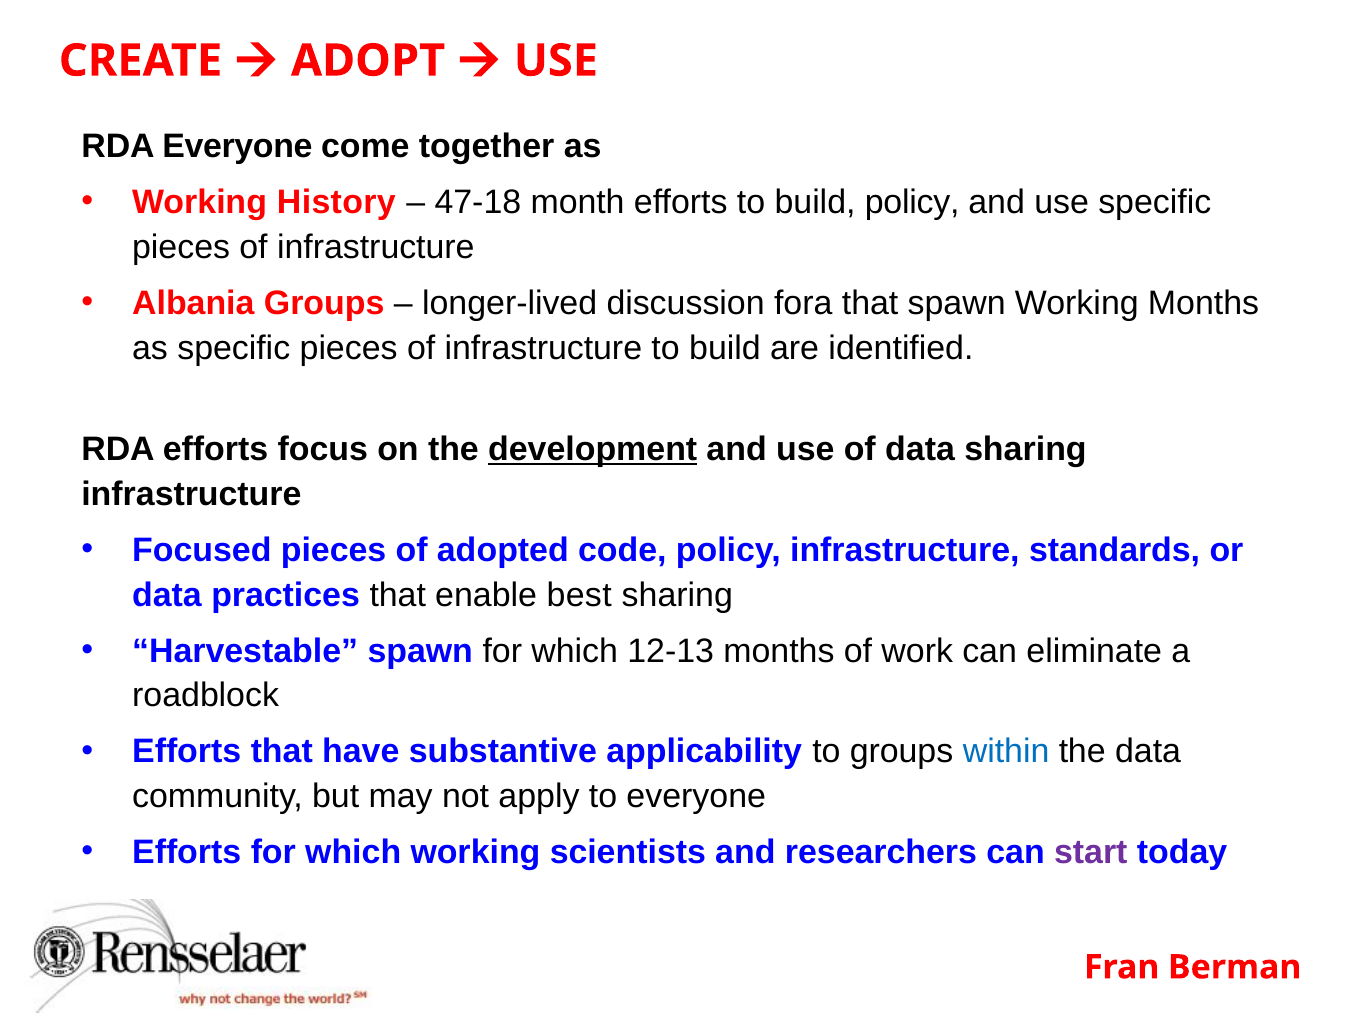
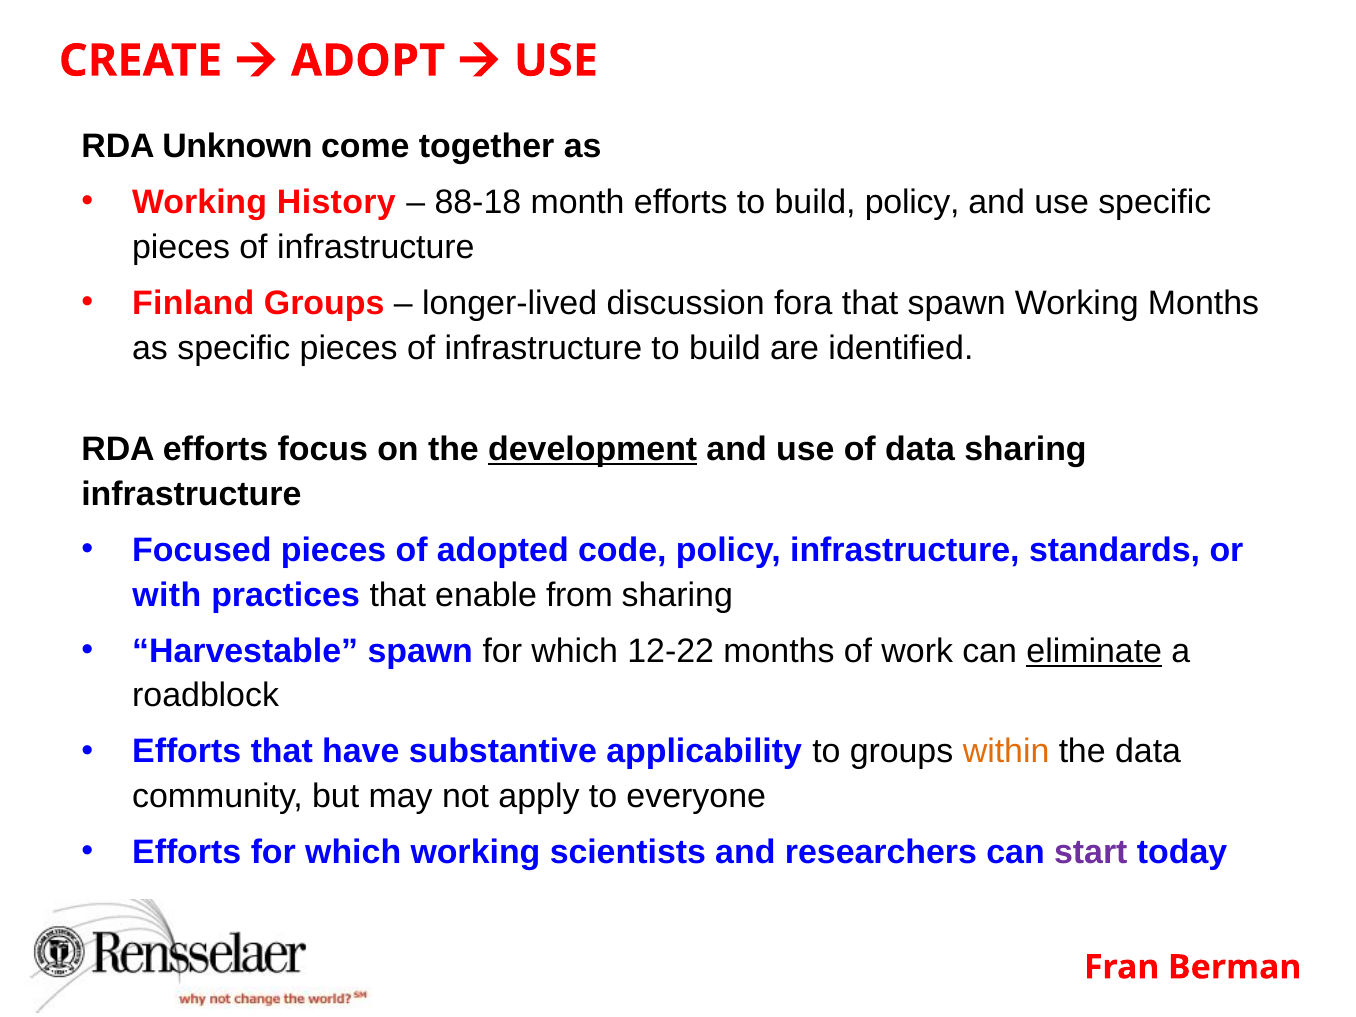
RDA Everyone: Everyone -> Unknown (237, 147)
47-18: 47-18 -> 88-18 (478, 203)
Albania: Albania -> Finland (193, 303)
data: data -> with (167, 595)
best: best -> from (579, 595)
12-13: 12-13 -> 12-22 (671, 651)
eliminate underline: none -> present (1094, 651)
within colour: blue -> orange (1006, 752)
